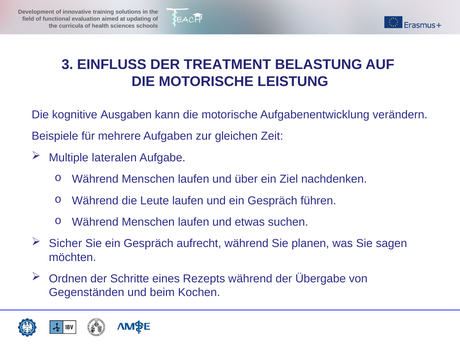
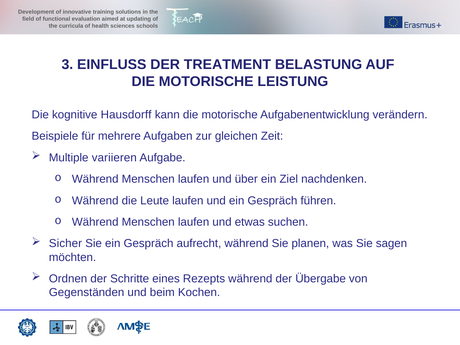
Ausgaben: Ausgaben -> Hausdorff (126, 115)
lateralen: lateralen -> variieren (114, 158)
